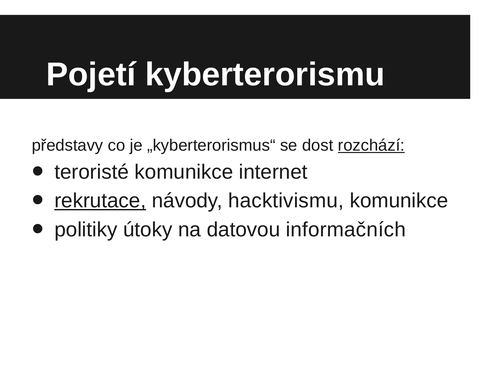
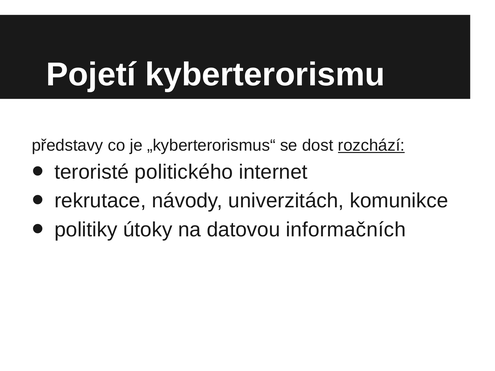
teroristé komunikce: komunikce -> politického (184, 172)
rekrutace underline: present -> none (100, 201)
hacktivismu: hacktivismu -> univerzitách (286, 201)
